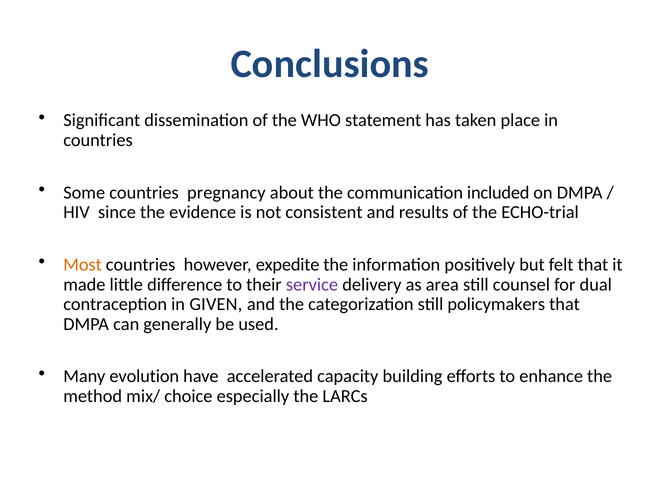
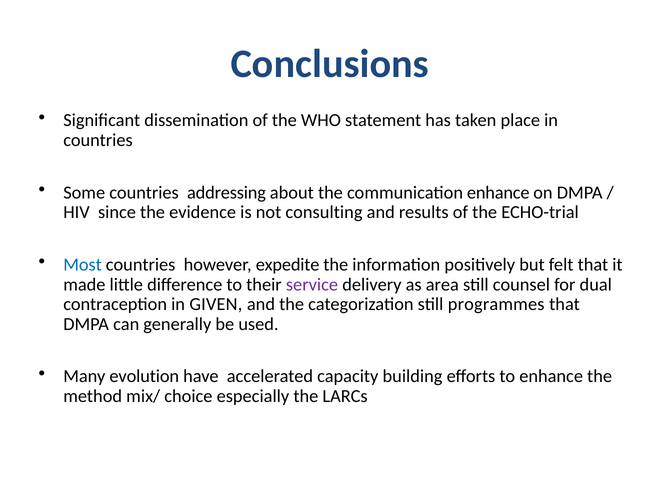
pregnancy: pregnancy -> addressing (227, 193)
communication included: included -> enhance (498, 193)
consistent: consistent -> consulting (324, 212)
Most colour: orange -> blue (83, 265)
policymakers: policymakers -> programmes (496, 304)
